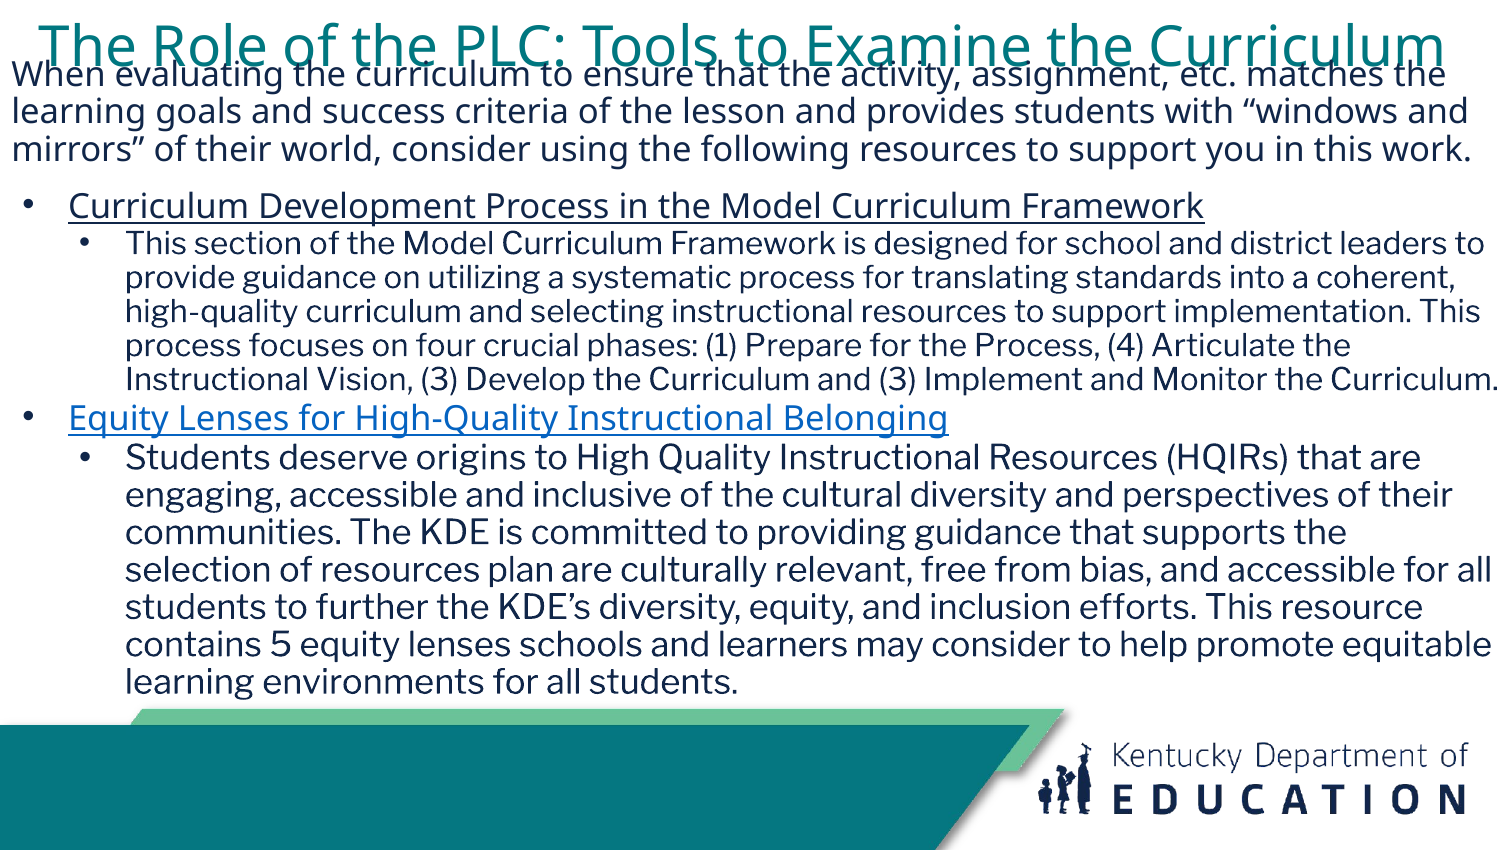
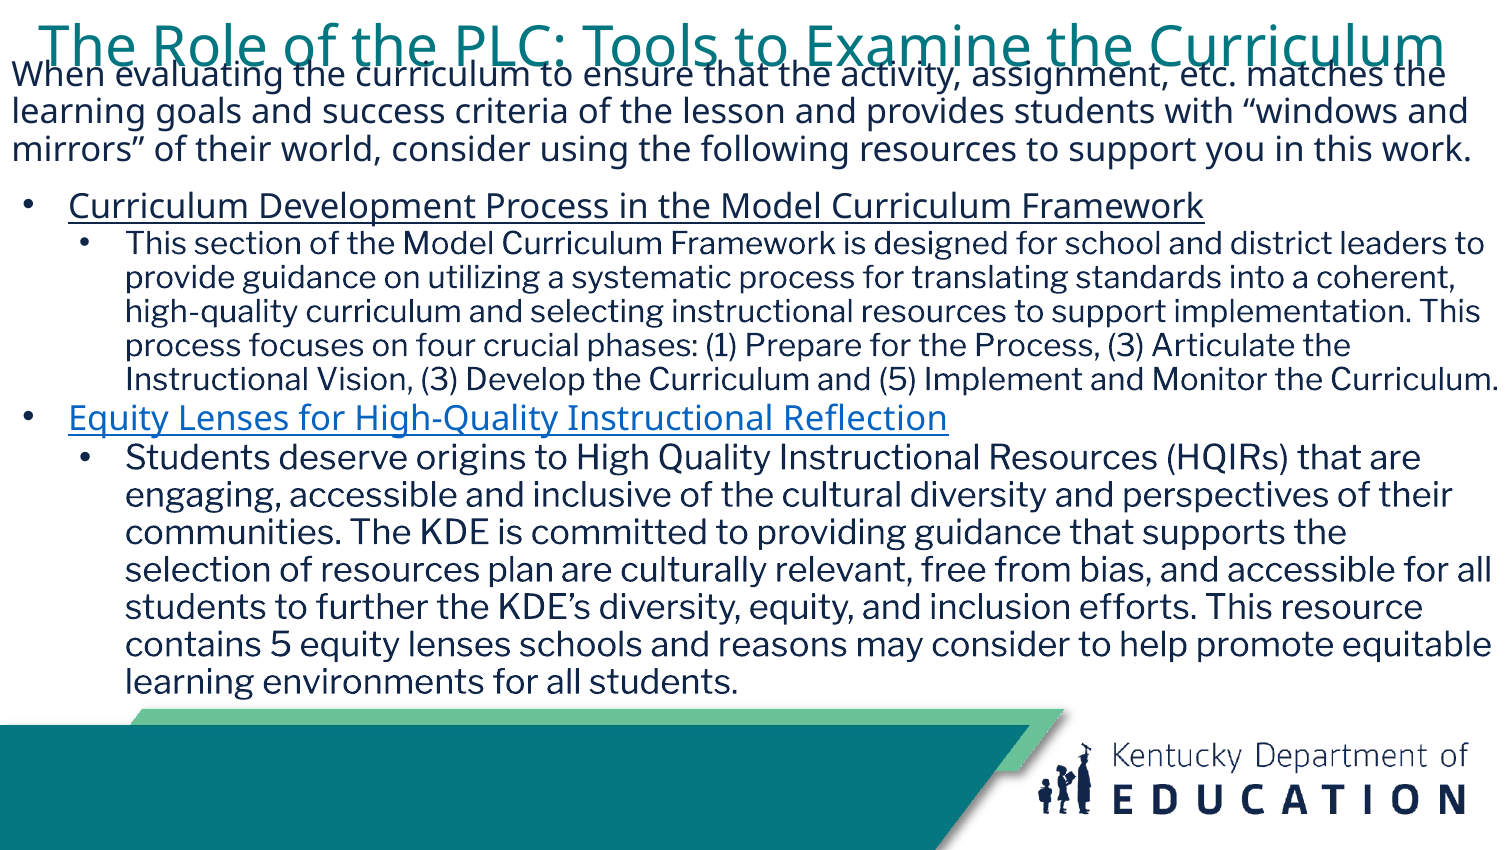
Process 4: 4 -> 3 (1126, 346)
and 3: 3 -> 5 (898, 380)
Belonging: Belonging -> Reflection (865, 420)
learners: learners -> reasons (783, 645)
